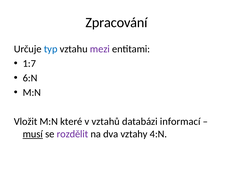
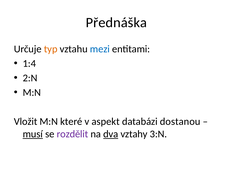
Zpracování: Zpracování -> Přednáška (116, 23)
typ colour: blue -> orange (51, 49)
mezi colour: purple -> blue (100, 49)
1:7: 1:7 -> 1:4 (29, 63)
6:N: 6:N -> 2:N (30, 78)
vztahů: vztahů -> aspekt (106, 121)
informací: informací -> dostanou (180, 121)
dva underline: none -> present (111, 134)
4:N: 4:N -> 3:N (158, 134)
